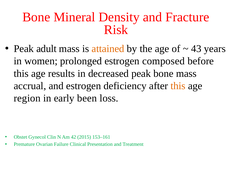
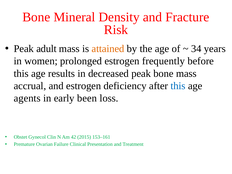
43: 43 -> 34 (196, 49)
composed: composed -> frequently (163, 61)
this colour: orange -> blue (178, 86)
region: region -> agents (27, 98)
